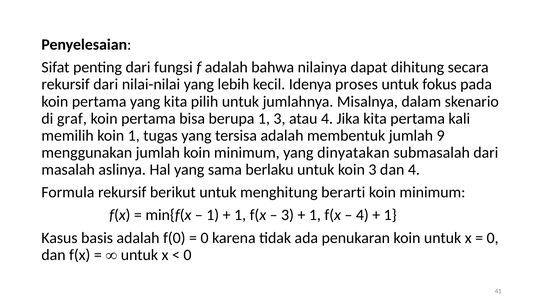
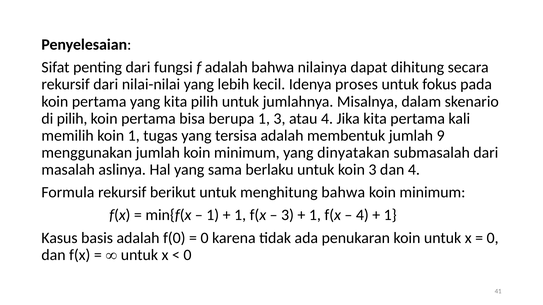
di graf: graf -> pilih (72, 119)
menghitung berarti: berarti -> bahwa (343, 193)
